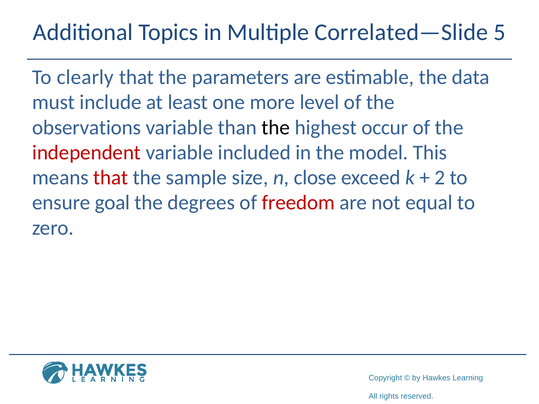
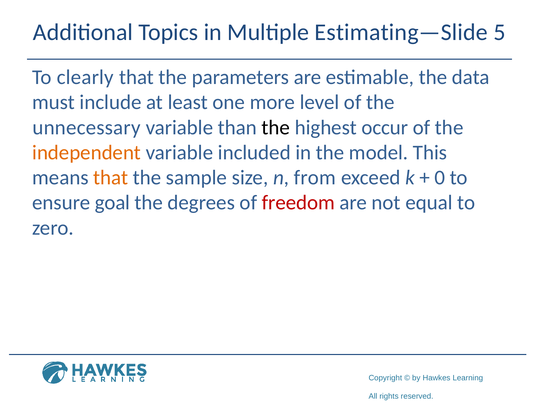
Correlated—Slide: Correlated—Slide -> Estimating—Slide (401, 32)
observations: observations -> unnecessary (87, 128)
independent colour: red -> orange (87, 153)
that colour: red -> orange (111, 178)
close: close -> from (315, 178)
2: 2 -> 0 (440, 178)
